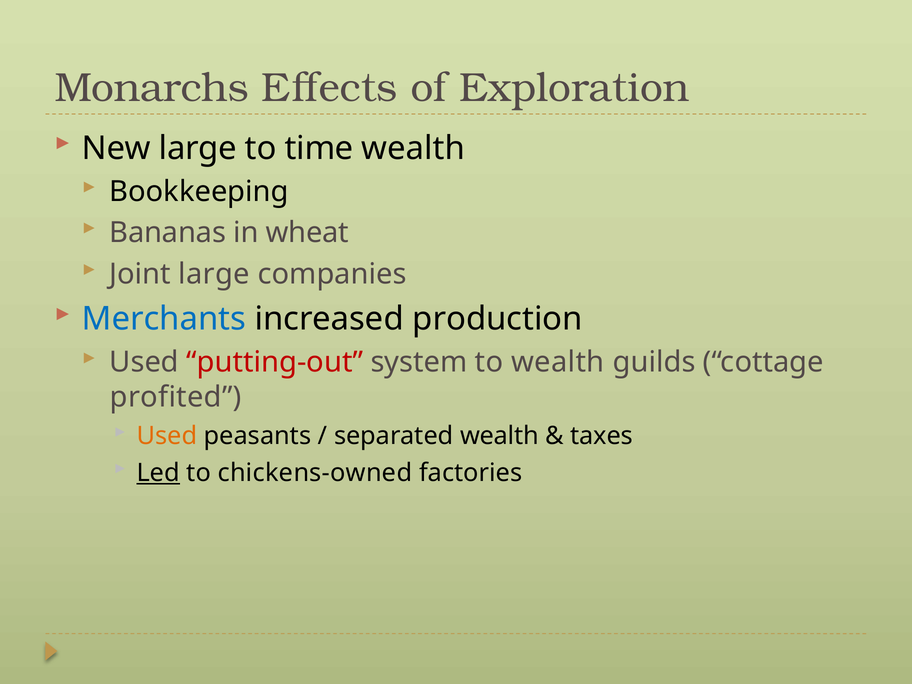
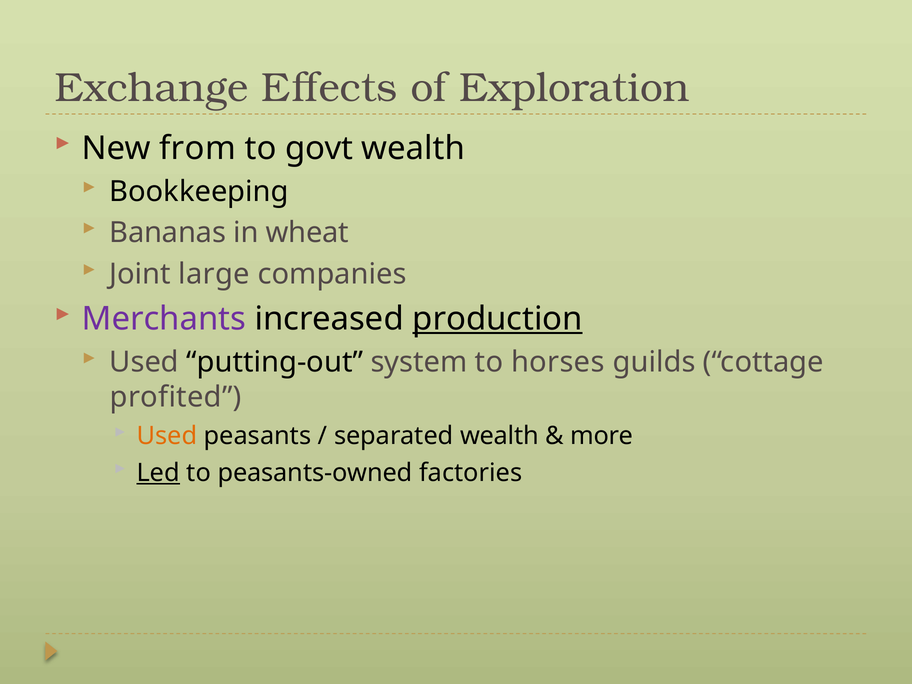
Monarchs: Monarchs -> Exchange (151, 88)
New large: large -> from (198, 148)
time: time -> govt (319, 148)
Merchants colour: blue -> purple (164, 319)
production underline: none -> present (498, 319)
putting-out colour: red -> black (275, 362)
to wealth: wealth -> horses (558, 362)
taxes: taxes -> more (602, 436)
chickens-owned: chickens-owned -> peasants-owned (315, 473)
